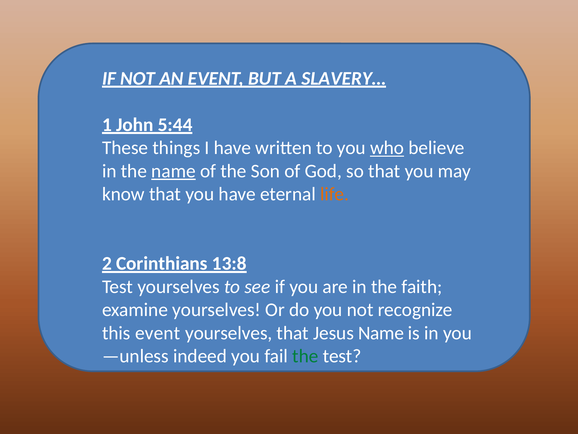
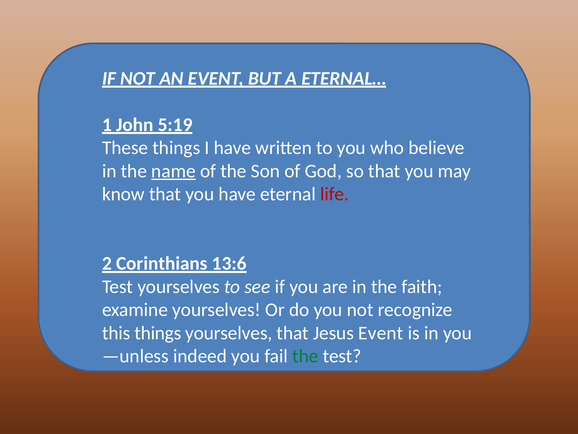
SLAVERY…: SLAVERY… -> ETERNAL… (344, 78)
5:44: 5:44 -> 5:19 (175, 125)
who underline: present -> none (387, 148)
life colour: orange -> red (335, 194)
13:8: 13:8 -> 13:6 (229, 263)
this event: event -> things (158, 333)
Jesus Name: Name -> Event (381, 333)
